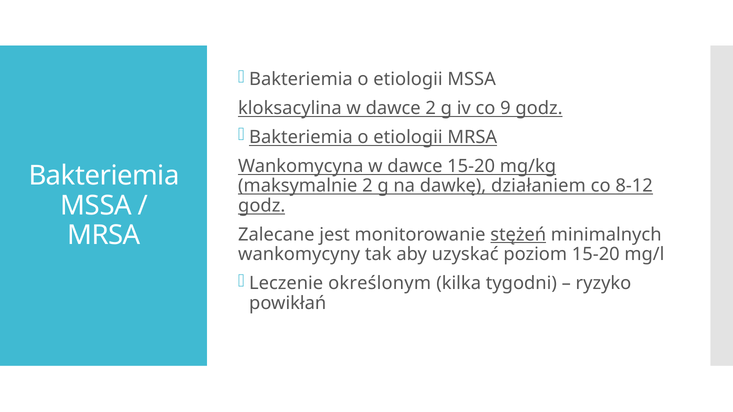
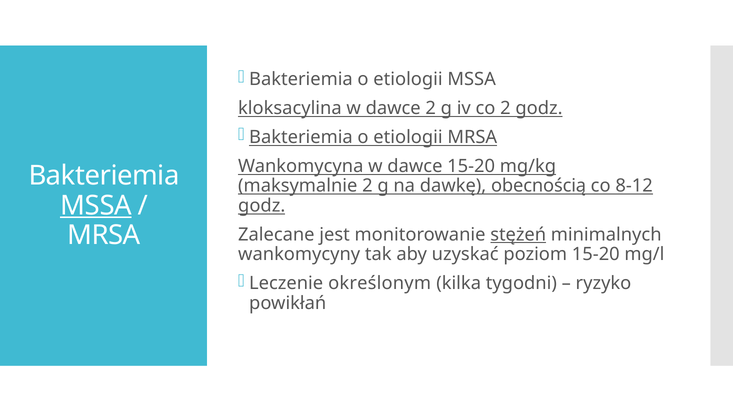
co 9: 9 -> 2 (505, 108)
działaniem: działaniem -> obecnością (539, 186)
MSSA underline: none -> present (96, 206)
